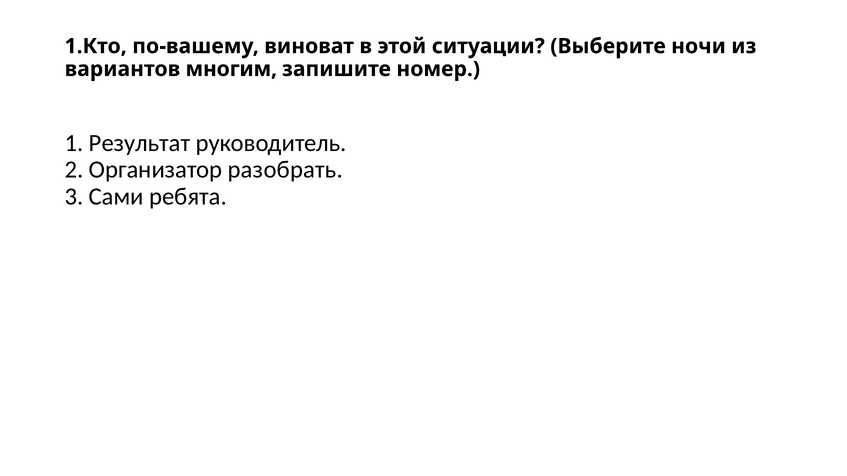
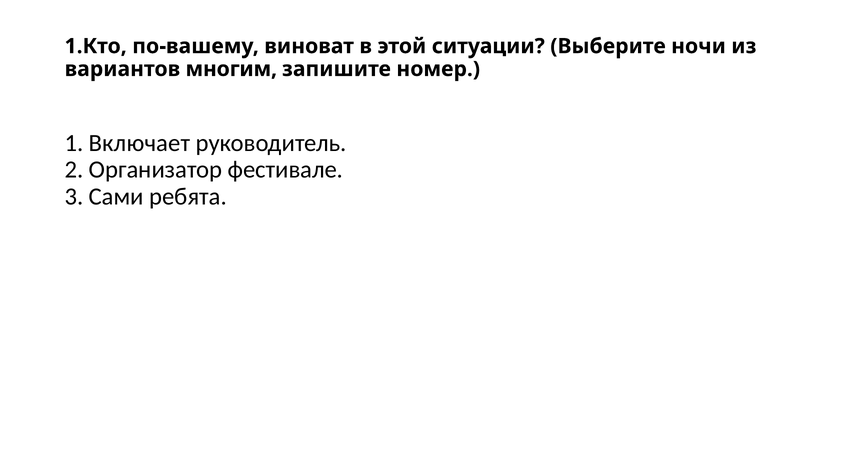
Результат: Результат -> Включает (139, 143)
разобрать: разобрать -> фестивале (285, 170)
